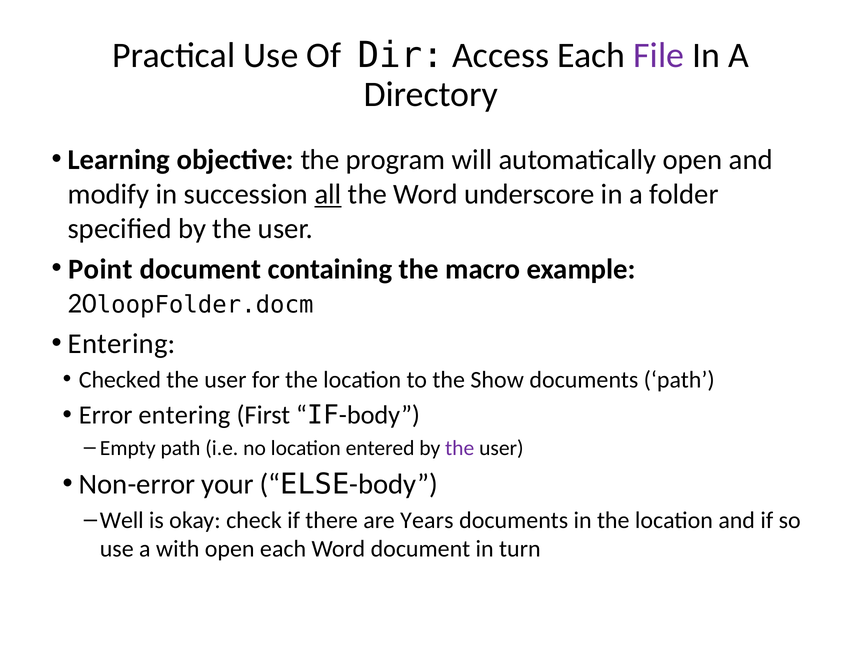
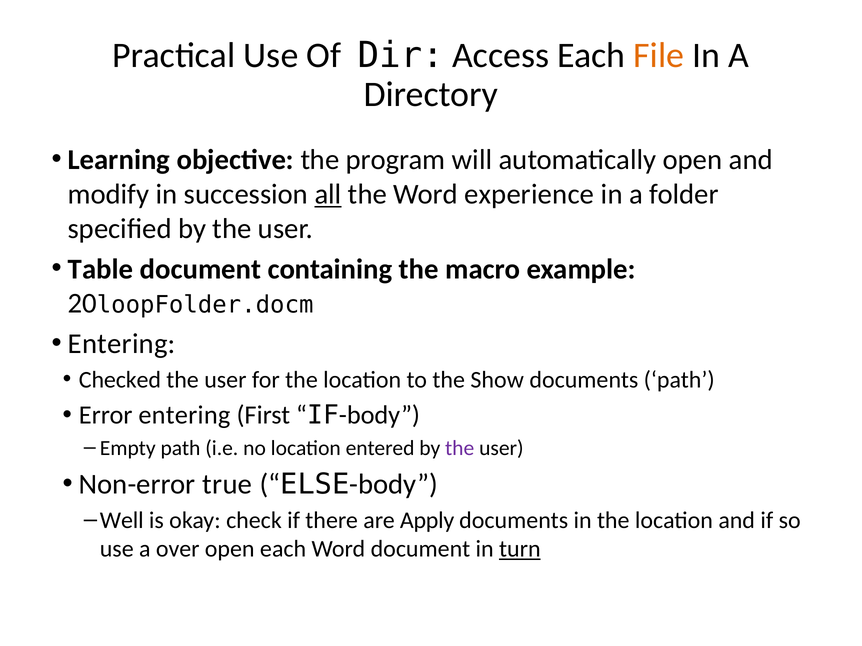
File colour: purple -> orange (659, 56)
underscore: underscore -> experience (529, 195)
Point: Point -> Table (101, 269)
your: your -> true (227, 485)
Years: Years -> Apply (427, 521)
with: with -> over (178, 550)
turn underline: none -> present (520, 550)
